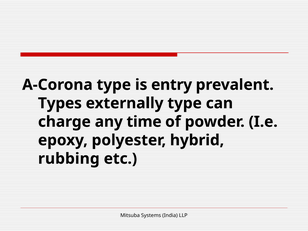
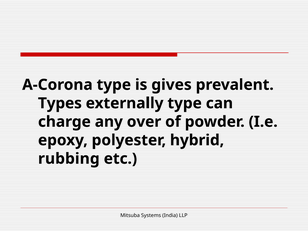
entry: entry -> gives (171, 85)
time: time -> over (144, 122)
